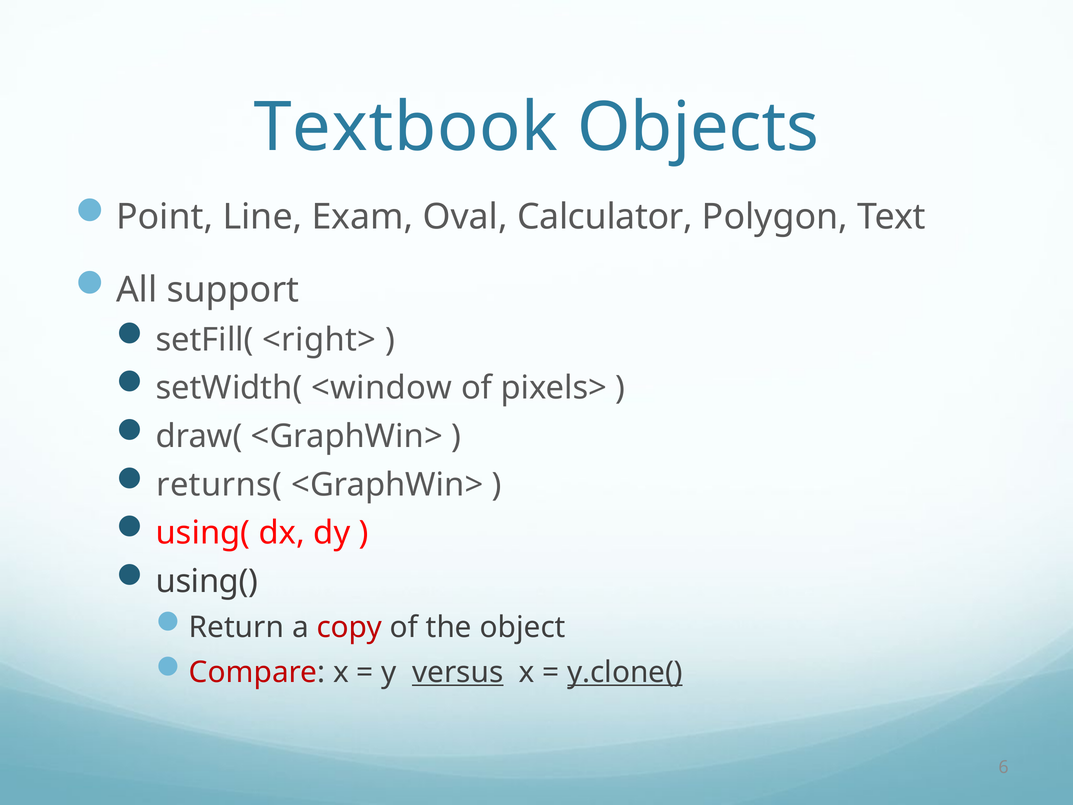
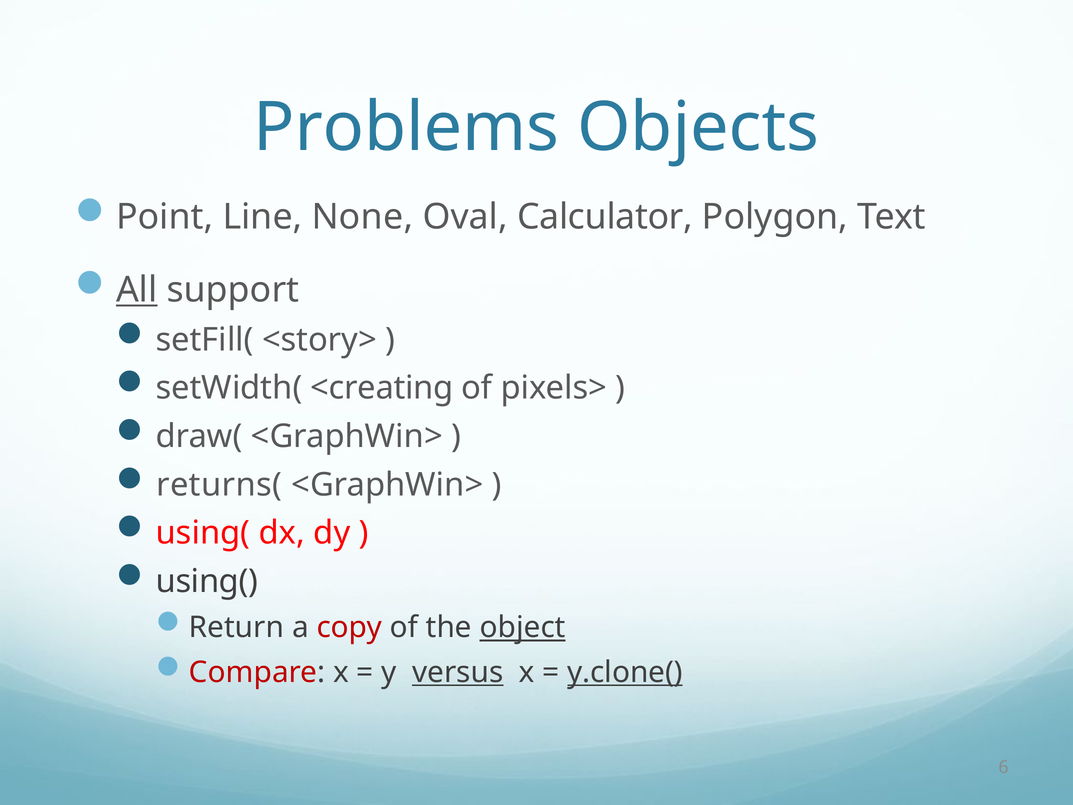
Textbook: Textbook -> Problems (406, 128)
Exam: Exam -> None (362, 217)
All underline: none -> present (137, 290)
<right>: <right> -> <story> (319, 340)
<window: <window -> <creating (382, 388)
object underline: none -> present (523, 627)
